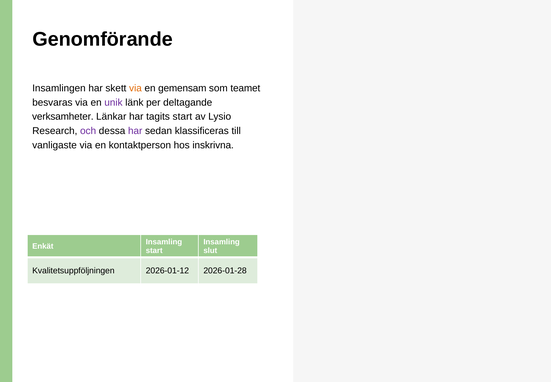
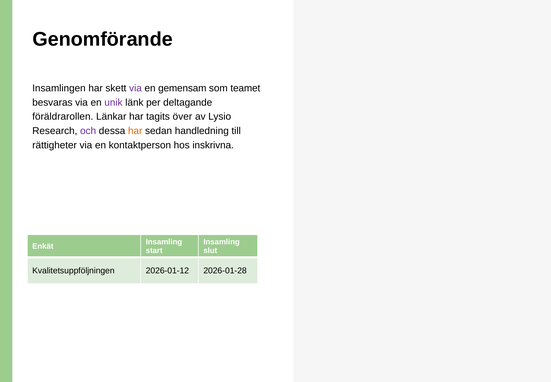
via colour: orange -> purple (135, 88)
verksamheter: verksamheter -> föräldrarollen (63, 117)
tagits start: start -> över (182, 117)
har colour: purple -> orange (135, 131)
klassificeras: klassificeras -> handledning (202, 131)
vanligaste: vanligaste -> rättigheter (55, 145)
